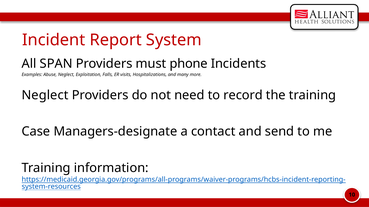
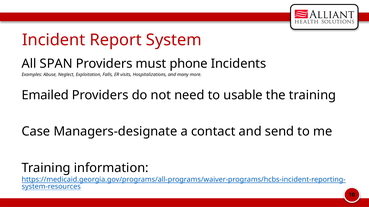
Neglect: Neglect -> Emailed (45, 95)
record: record -> usable (243, 95)
